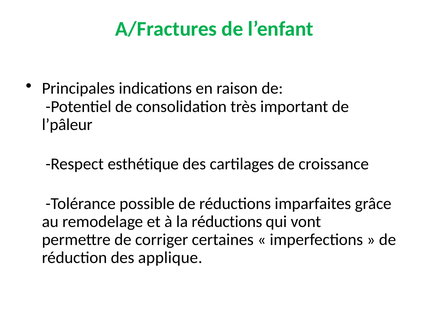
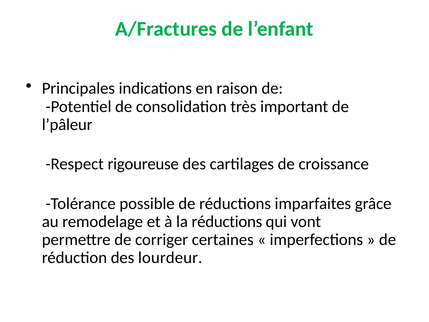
esthétique: esthétique -> rigoureuse (143, 164)
applique: applique -> lourdeur (170, 257)
